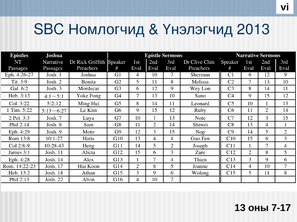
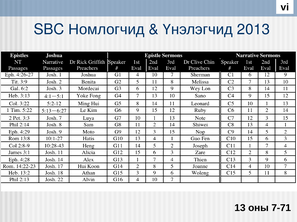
7-17: 7-17 -> 7-71 (281, 209)
